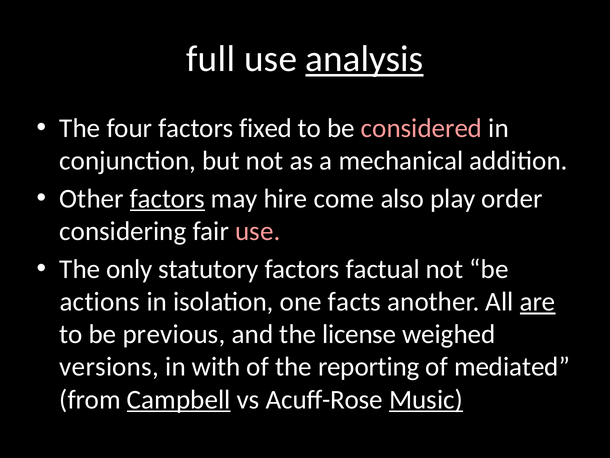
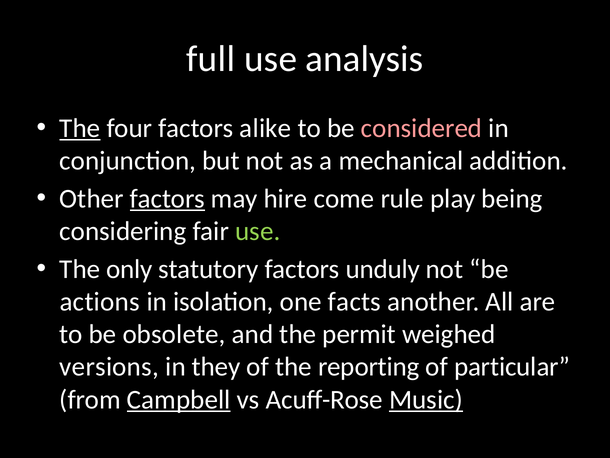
analysis underline: present -> none (365, 59)
The underline: none -> present (80, 128)
fixed: fixed -> alike (265, 128)
also: also -> rule (402, 198)
order: order -> being (512, 198)
use colour: pink -> light green (258, 231)
factual: factual -> unduly (383, 269)
are underline: present -> none (538, 302)
previous: previous -> obsolete (174, 334)
license: license -> permit (359, 334)
with: with -> they (216, 367)
mediated: mediated -> particular (512, 367)
